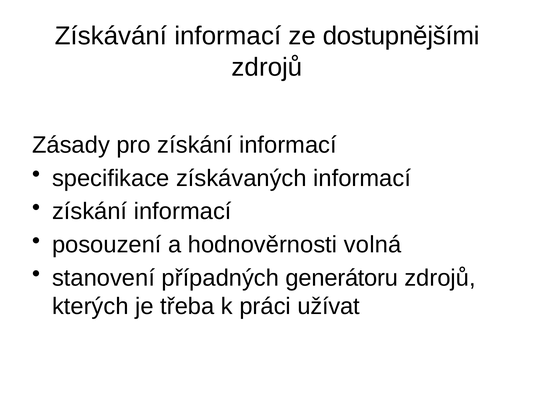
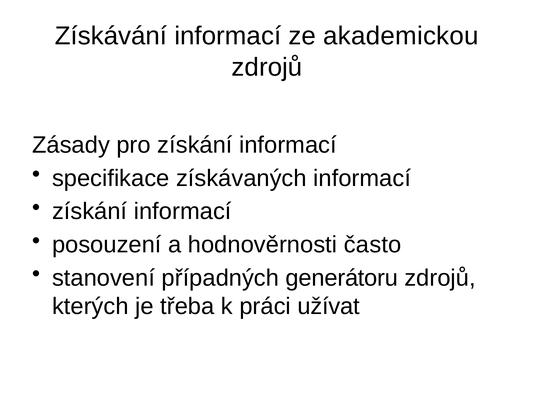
dostupnějšími: dostupnějšími -> akademickou (401, 36)
volná: volná -> často (373, 245)
